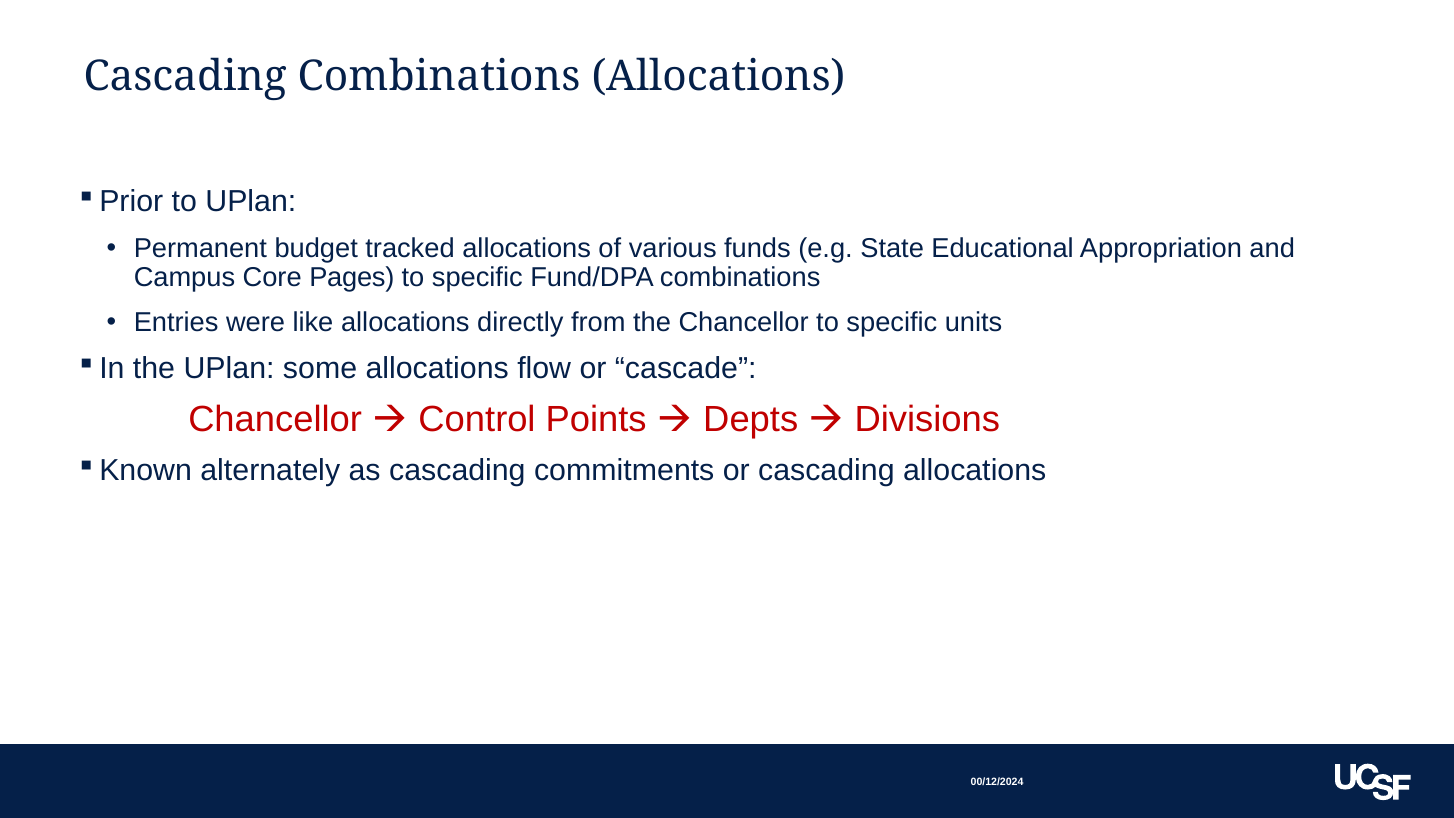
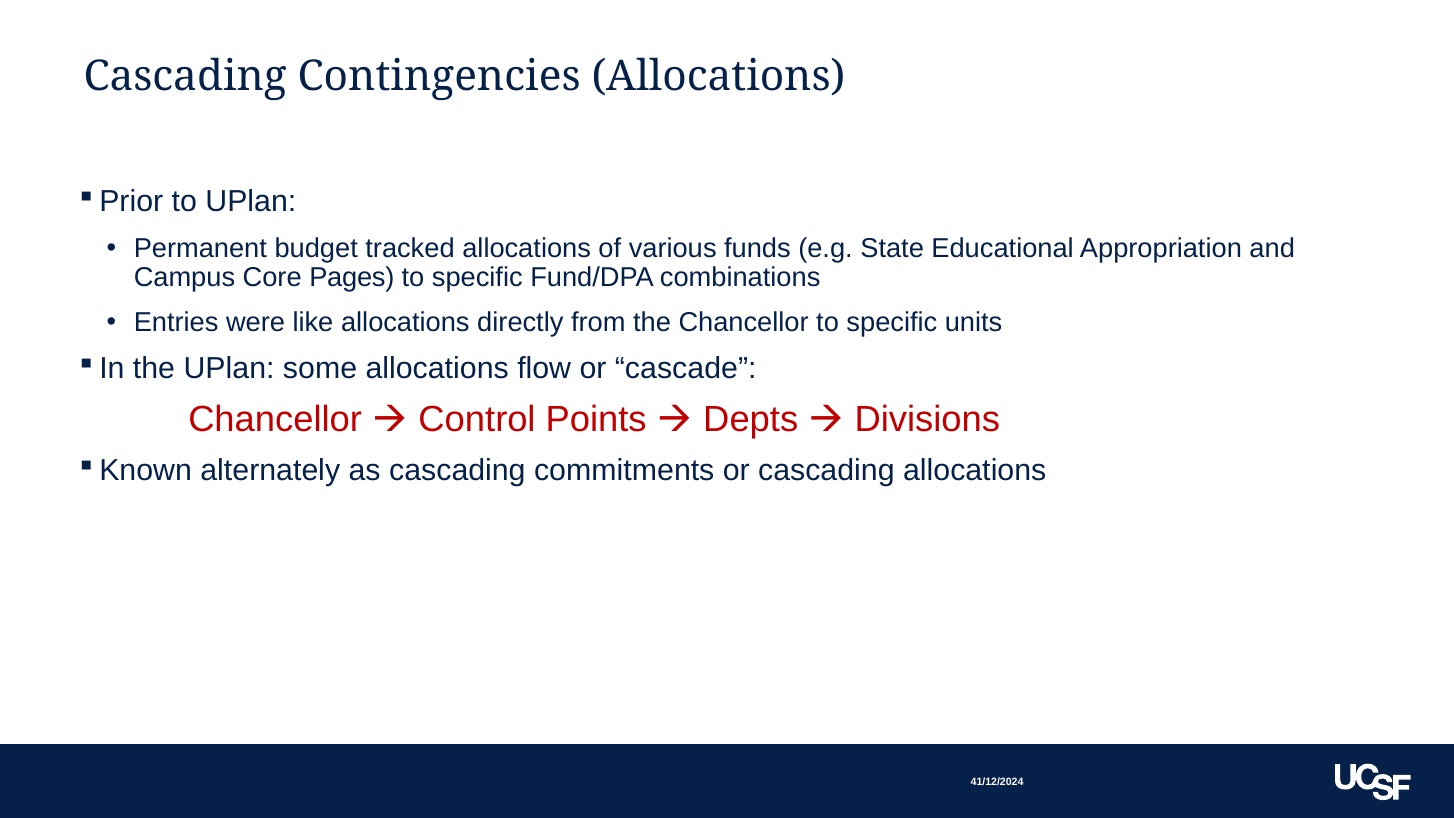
Cascading Combinations: Combinations -> Contingencies (439, 77)
00/12/2024: 00/12/2024 -> 41/12/2024 (997, 782)
